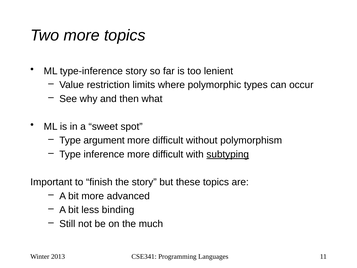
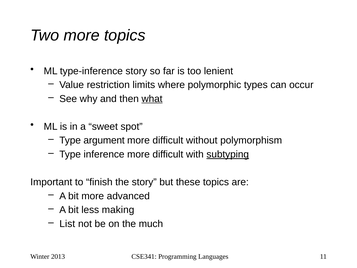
what underline: none -> present (152, 99)
binding: binding -> making (118, 210)
Still: Still -> List (67, 224)
